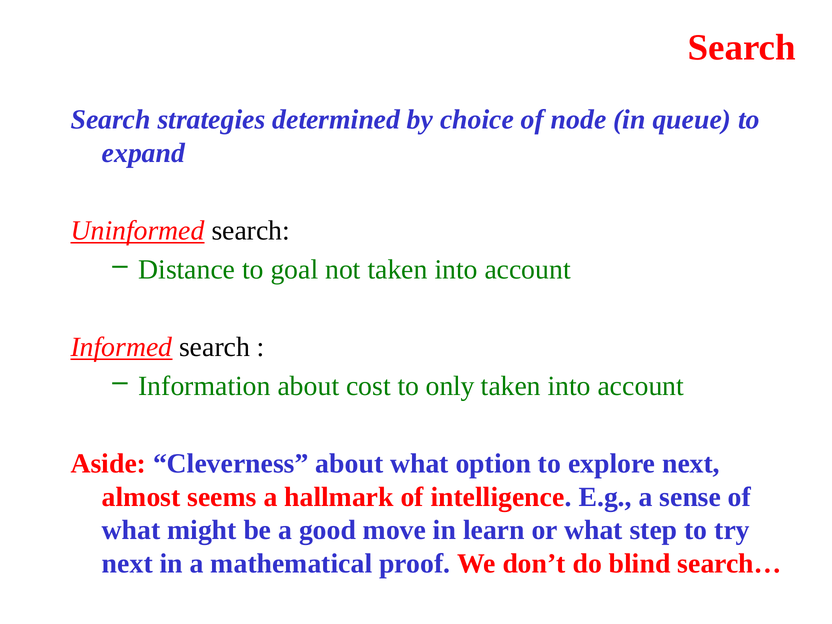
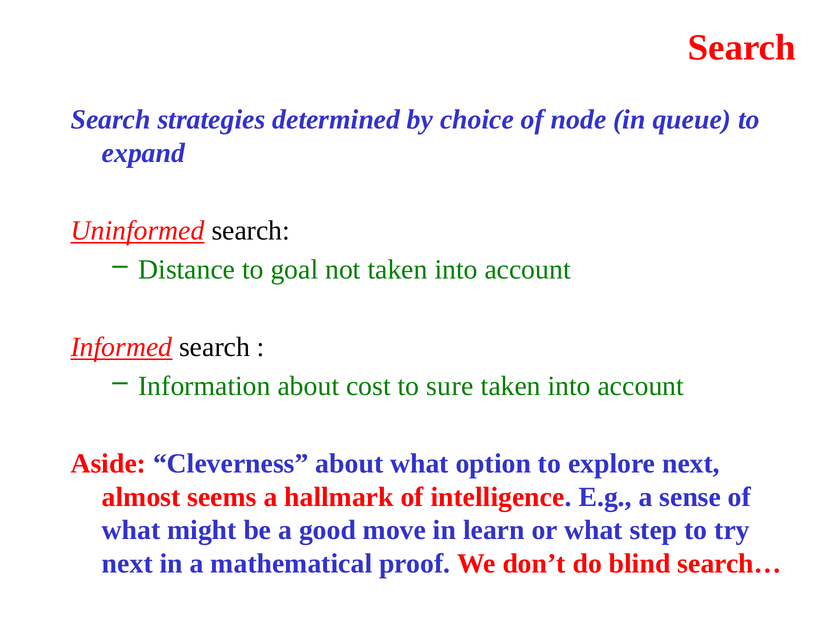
only: only -> sure (450, 386)
